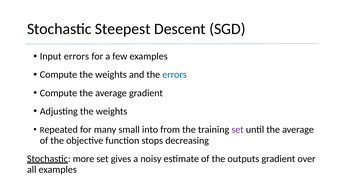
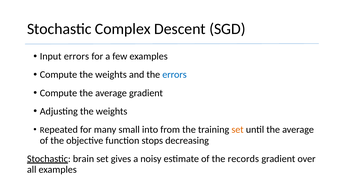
Steepest: Steepest -> Complex (123, 29)
set colour: purple -> orange (238, 130)
more: more -> brain (83, 159)
outputs: outputs -> records (243, 159)
